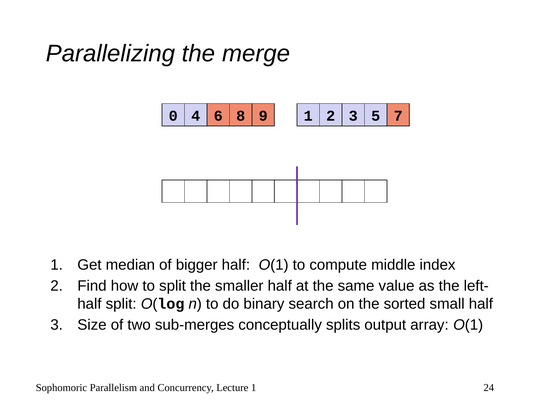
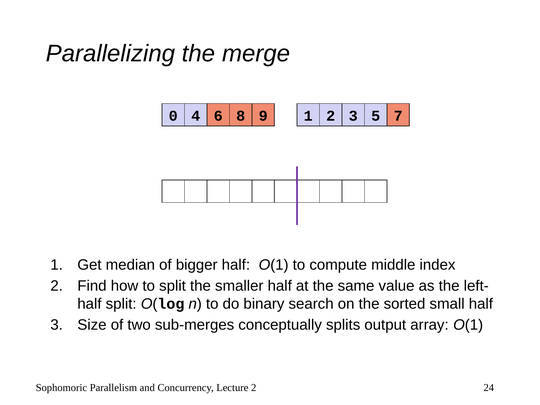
Lecture 1: 1 -> 2 (254, 388)
